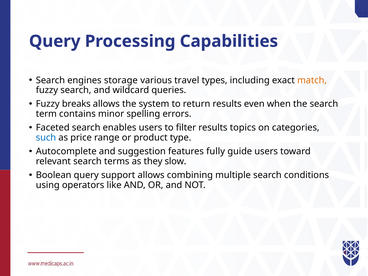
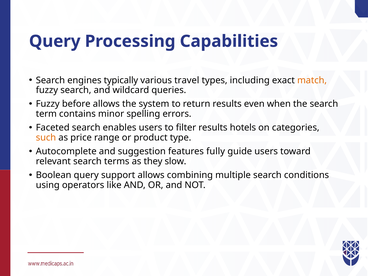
storage: storage -> typically (121, 80)
breaks: breaks -> before (76, 104)
topics: topics -> hotels (243, 128)
such colour: blue -> orange (46, 138)
